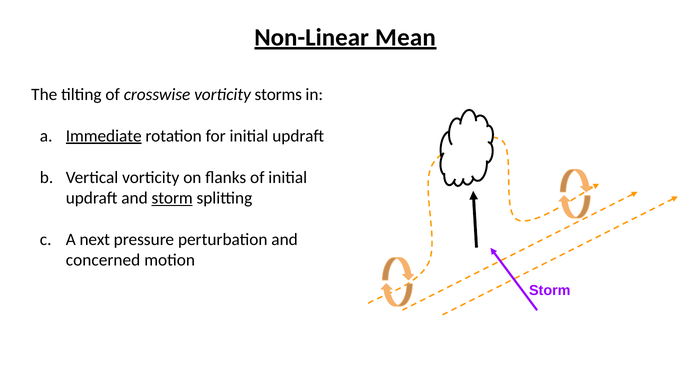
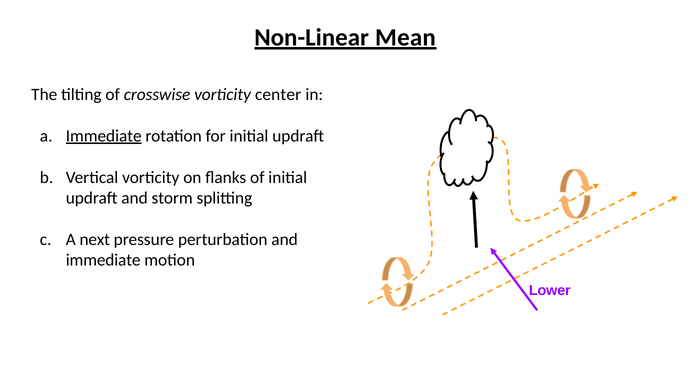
storms: storms -> center (278, 94)
storm underline: present -> none (172, 198)
concerned: concerned -> immediate (103, 260)
Storm: Storm -> Lower (550, 290)
